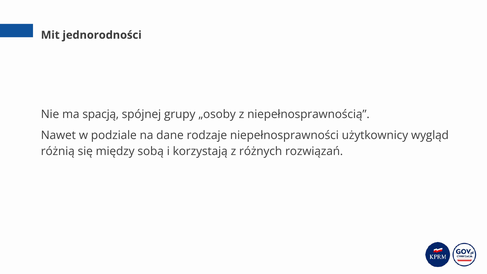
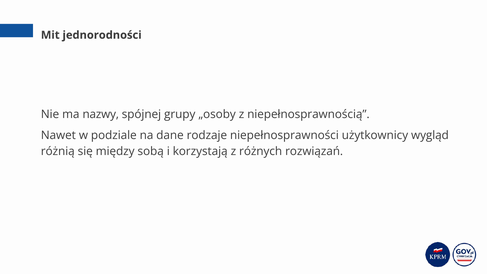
spacją: spacją -> nazwy (101, 114)
